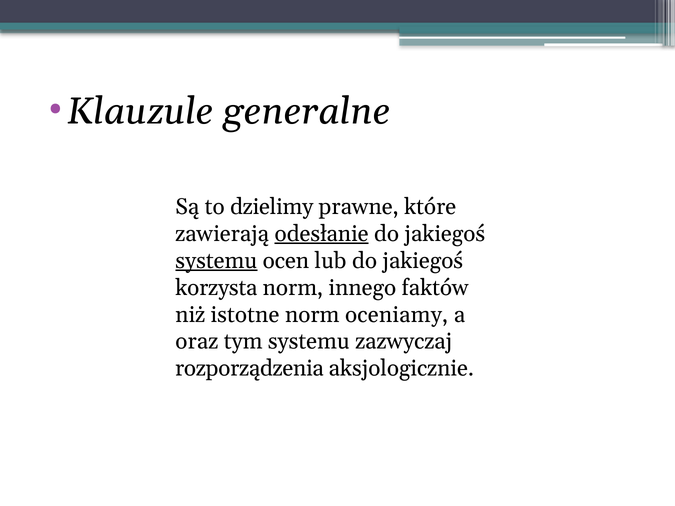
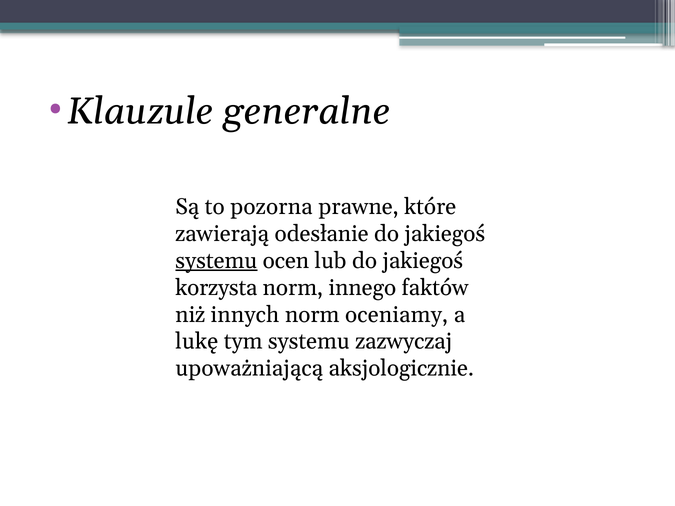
dzielimy: dzielimy -> pozorna (272, 207)
odesłanie underline: present -> none (322, 234)
istotne: istotne -> innych (245, 315)
oraz: oraz -> lukę (197, 342)
rozporządzenia: rozporządzenia -> upoważniającą (249, 369)
